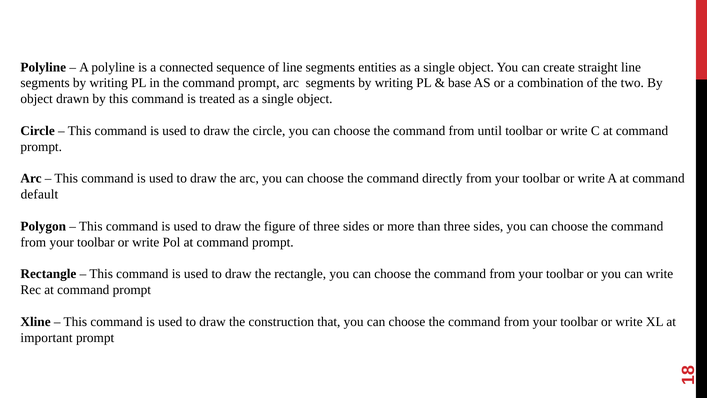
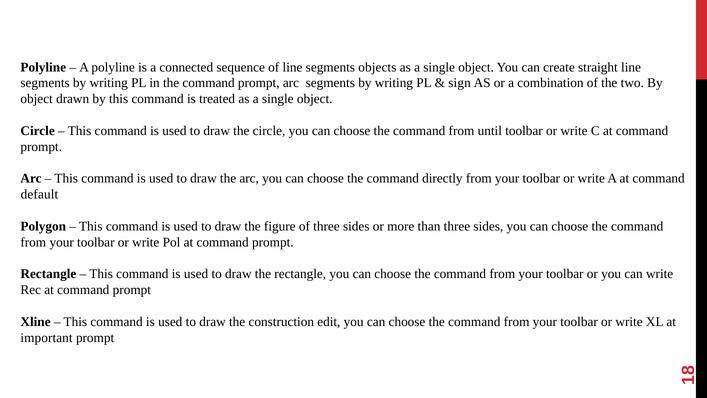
entities: entities -> objects (377, 67)
base: base -> sign (460, 83)
that: that -> edit (329, 322)
